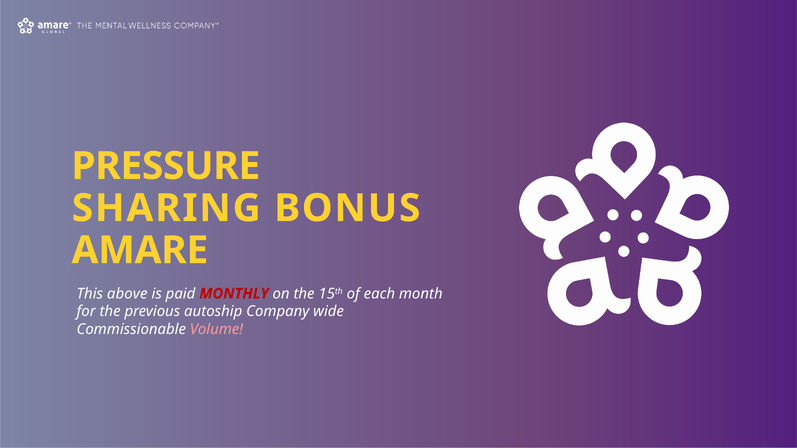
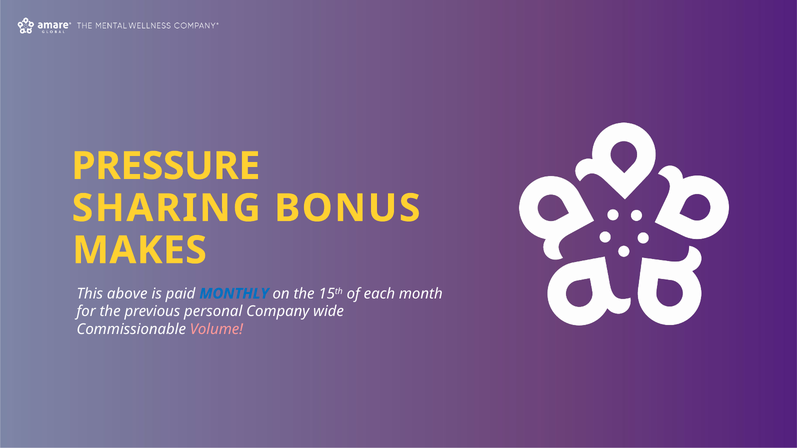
AMARE: AMARE -> MAKES (139, 251)
MONTHLY colour: red -> blue (234, 294)
autoship: autoship -> personal (213, 312)
